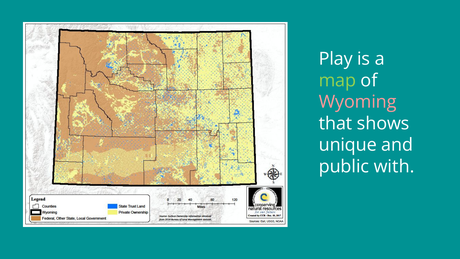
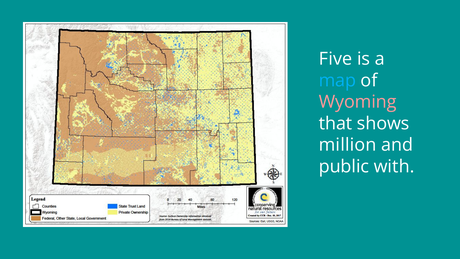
Play: Play -> Five (336, 59)
map colour: light green -> light blue (337, 80)
unique: unique -> million (348, 145)
